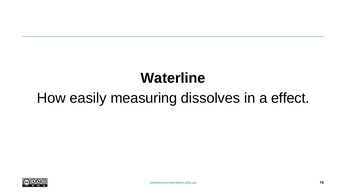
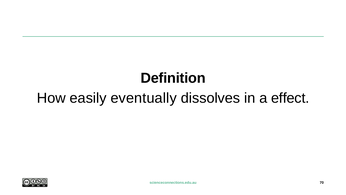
Waterline: Waterline -> Definition (173, 78)
measuring: measuring -> eventually (144, 98)
